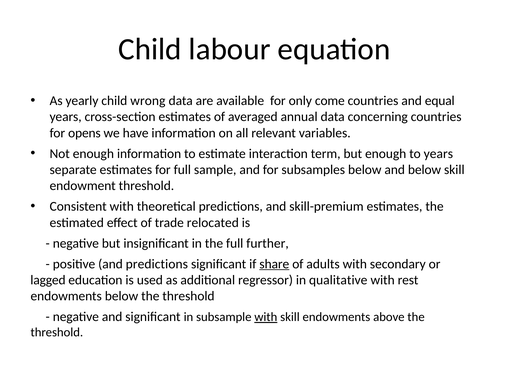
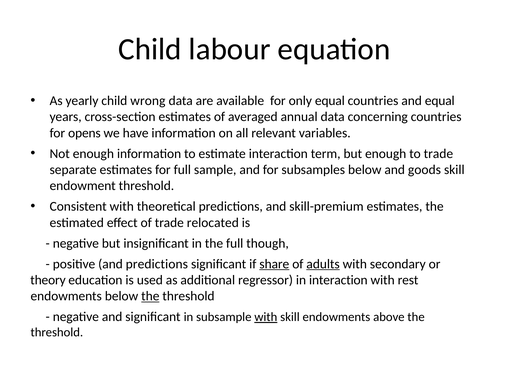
only come: come -> equal (330, 101)
to years: years -> trade (438, 153)
and below: below -> goods (424, 170)
further: further -> though (268, 243)
adults underline: none -> present (323, 264)
lagged: lagged -> theory (48, 280)
in qualitative: qualitative -> interaction (338, 280)
the underline: none -> present (150, 296)
